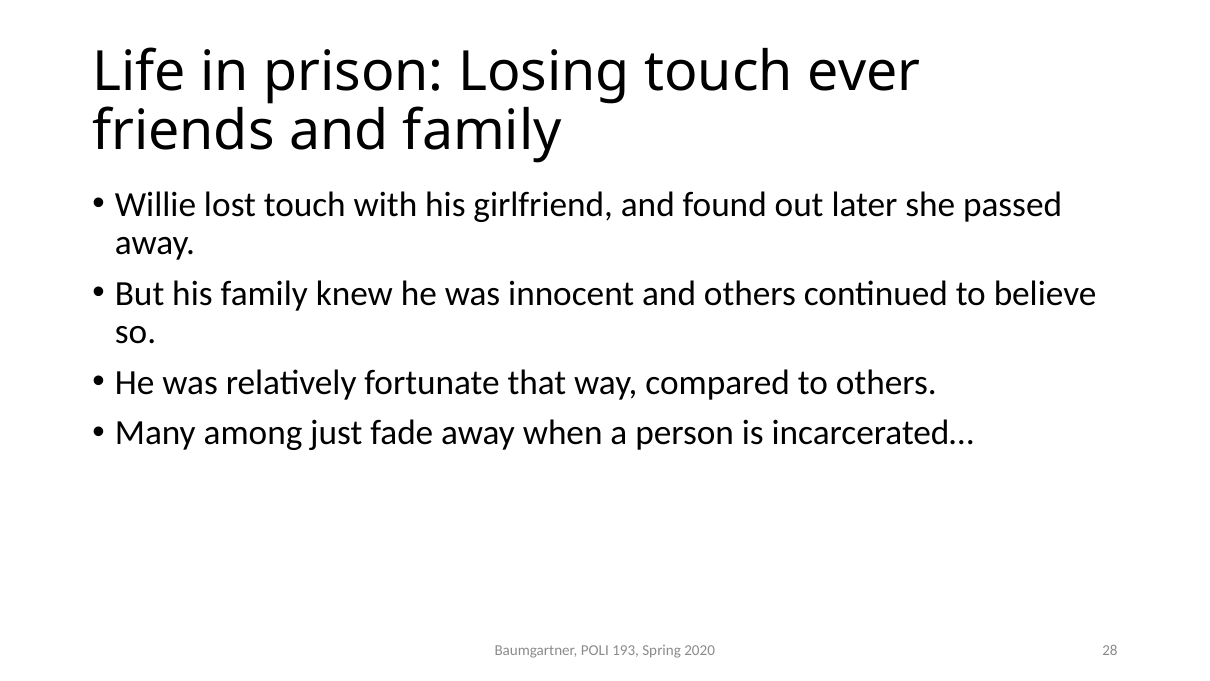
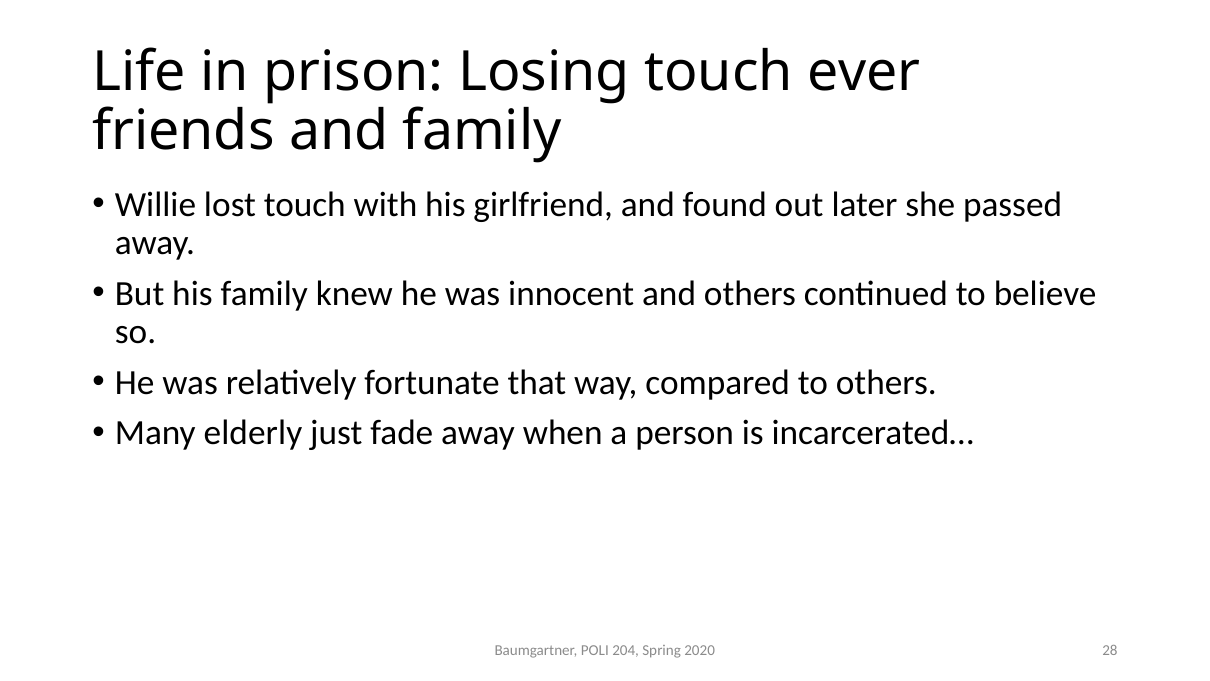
among: among -> elderly (253, 433)
193: 193 -> 204 (626, 650)
